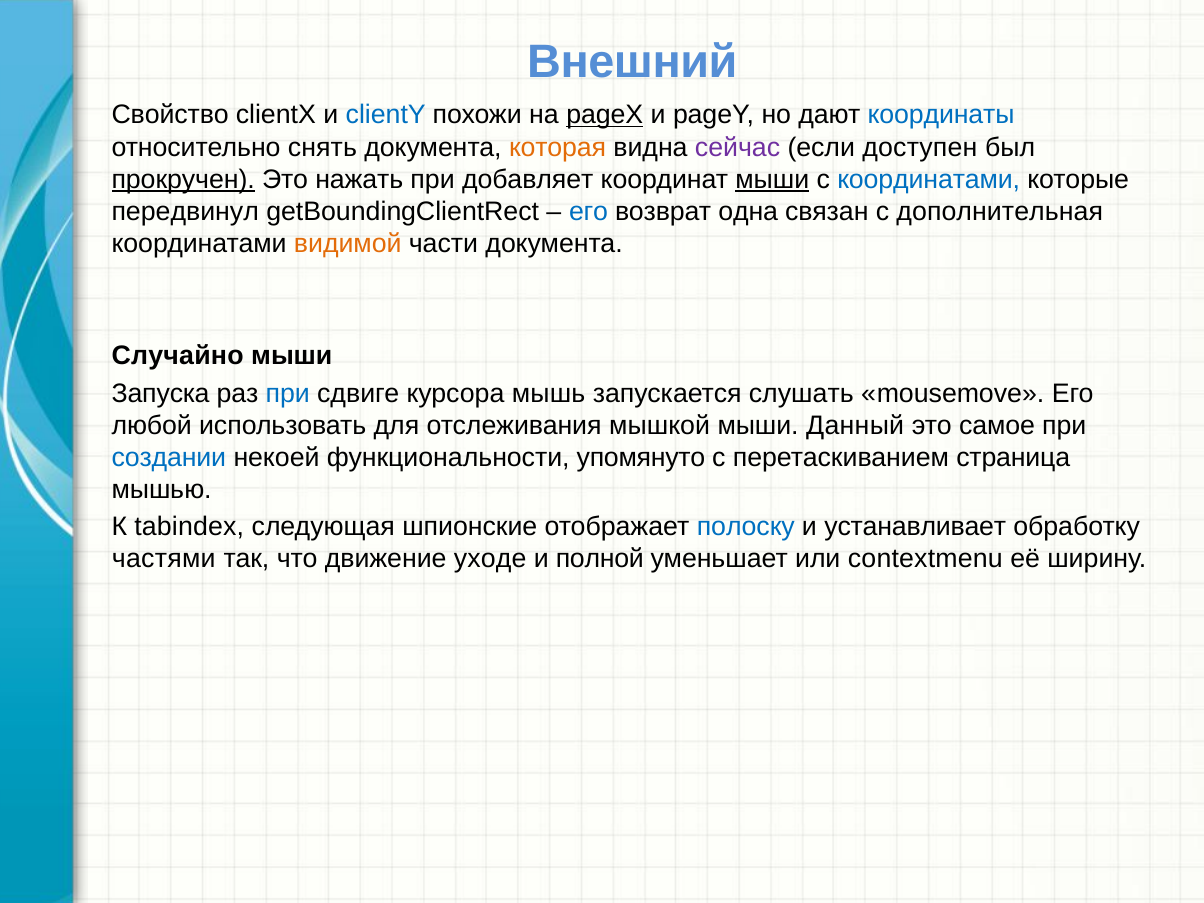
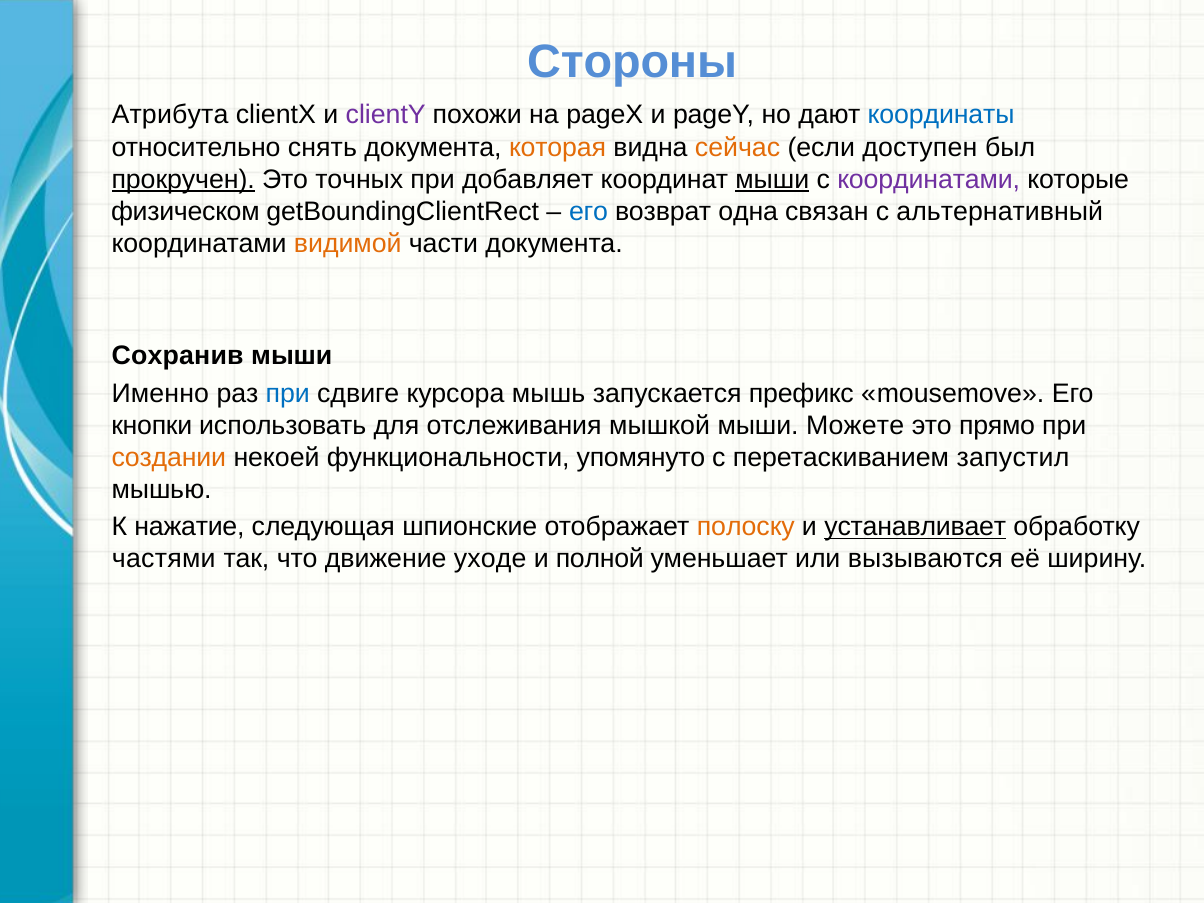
Внешний: Внешний -> Стороны (632, 62)
Свойство: Свойство -> Атрибута (170, 115)
clientY colour: blue -> purple (386, 115)
pageX underline: present -> none (605, 115)
сейчас colour: purple -> orange (738, 147)
нажать: нажать -> точных (359, 179)
координатами colour: blue -> purple (929, 179)
передвинул: передвинул -> физическом (185, 211)
дополнительная: дополнительная -> альтернативный (1000, 211)
Случайно: Случайно -> Сохранив (178, 356)
Запуска: Запуска -> Именно (160, 393)
слушать: слушать -> префикс (801, 393)
любой: любой -> кнопки (152, 425)
Данный: Данный -> Можете (855, 425)
самое: самое -> прямо (997, 425)
создании colour: blue -> orange (169, 457)
страница: страница -> запустил (1013, 457)
tabindex: tabindex -> нажатие (189, 527)
полоску colour: blue -> orange (746, 527)
устанавливает underline: none -> present (915, 527)
contextmenu: contextmenu -> вызываются (925, 559)
